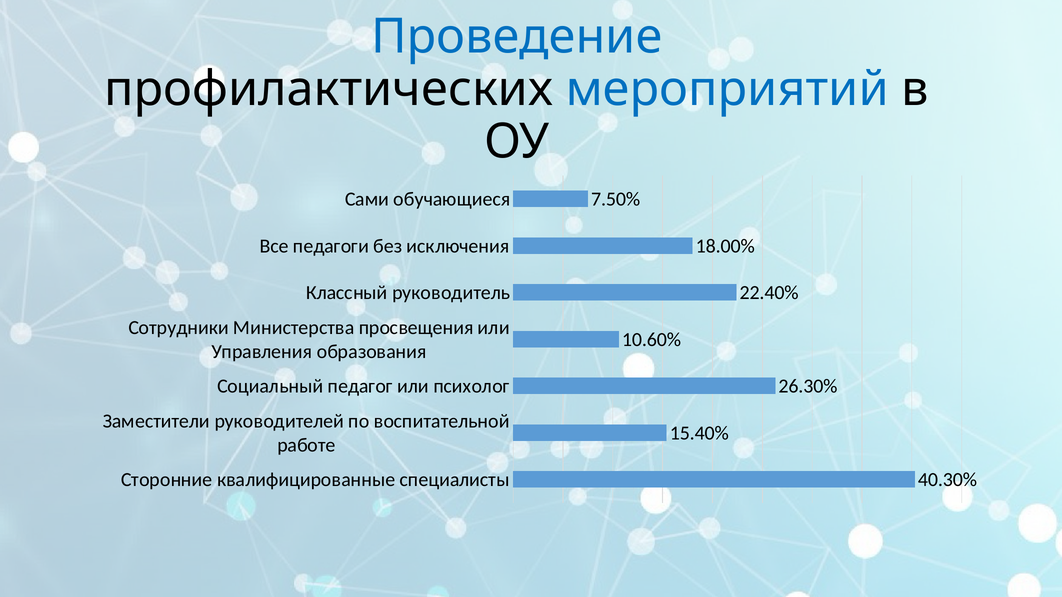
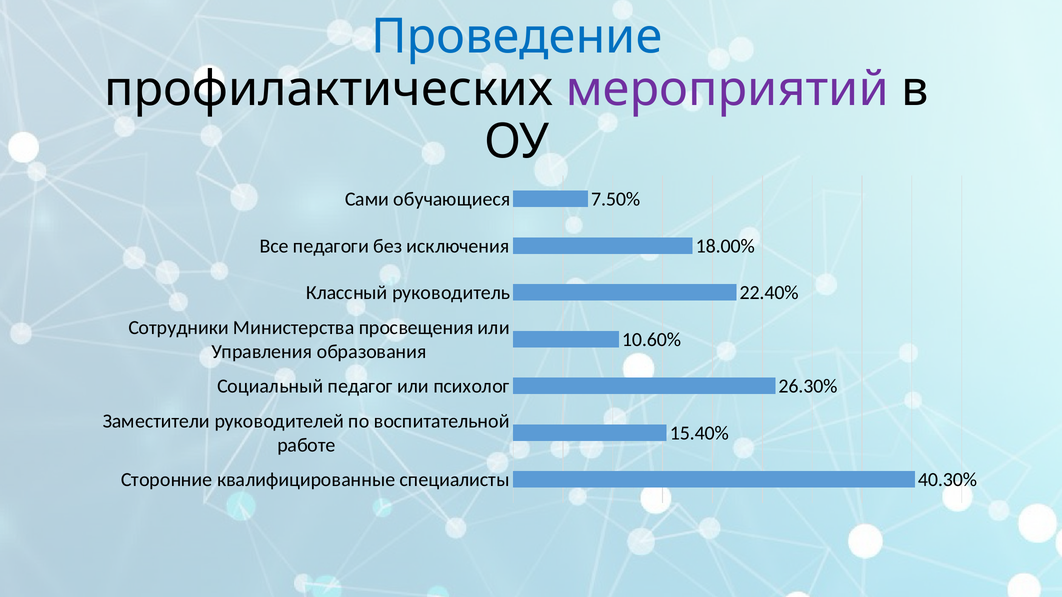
мероприятий colour: blue -> purple (727, 89)
